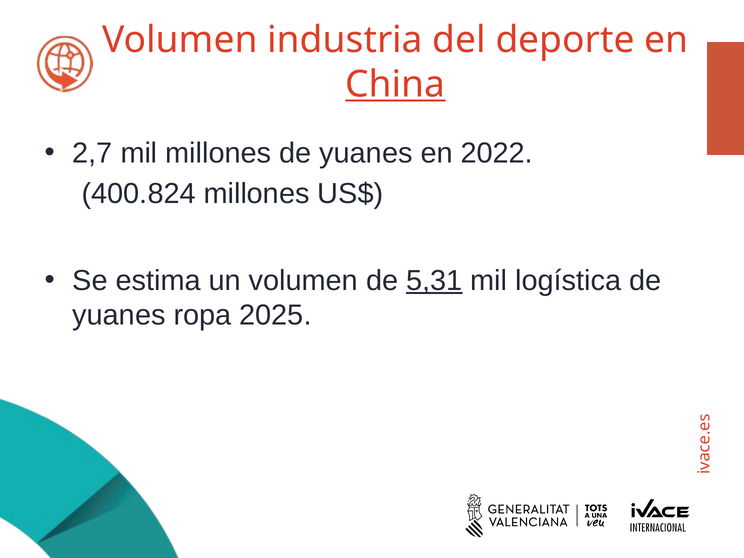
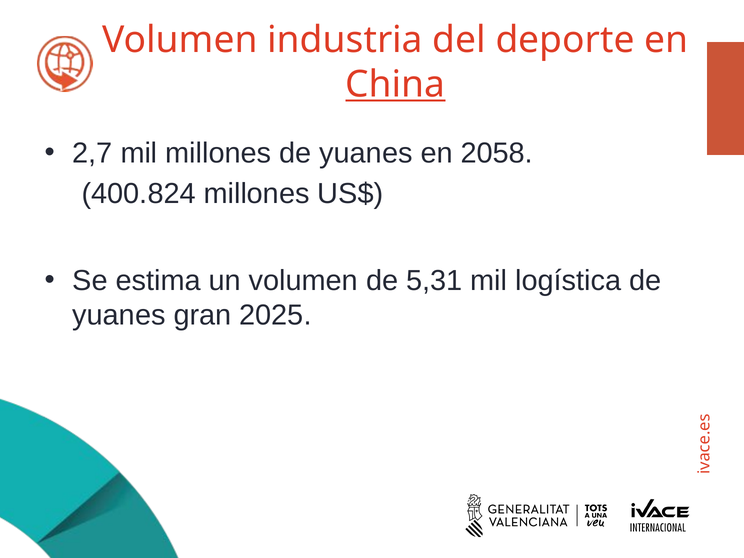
2022: 2022 -> 2058 (497, 153)
5,31 underline: present -> none (434, 281)
ropa: ropa -> gran (202, 315)
